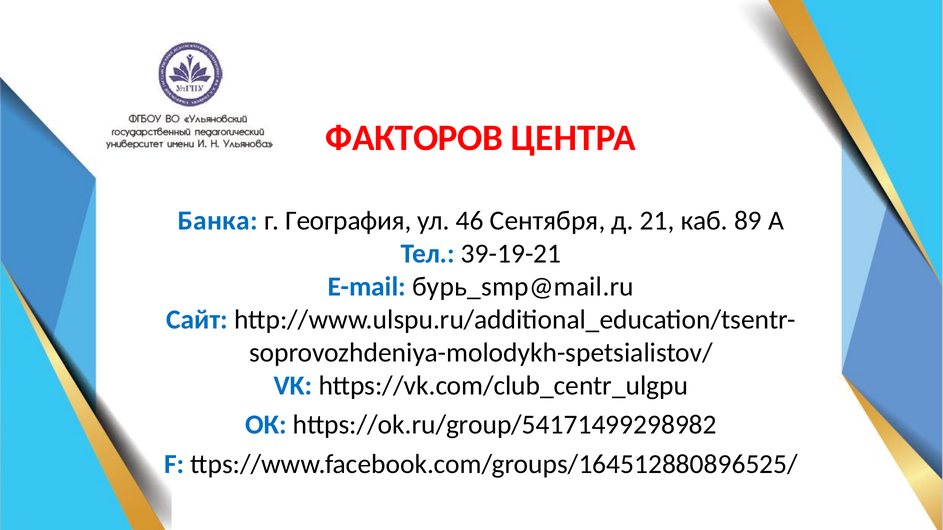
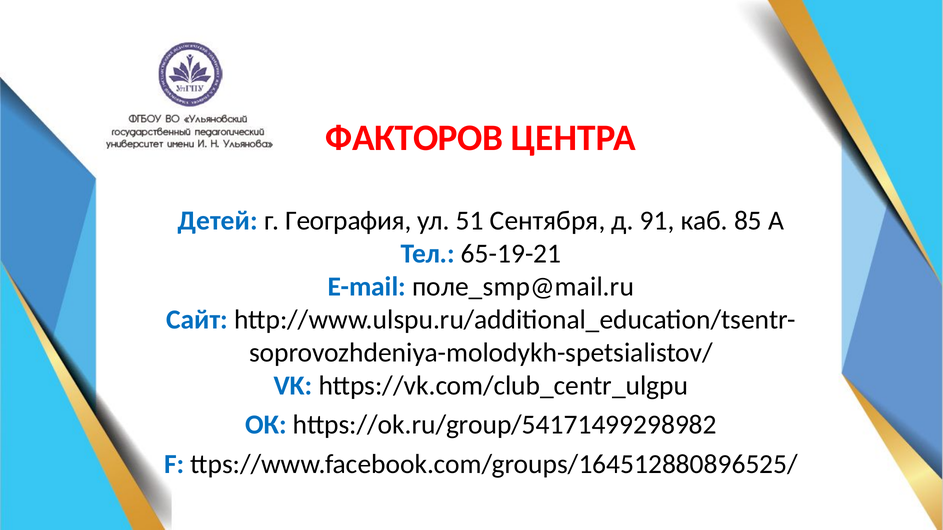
Банка: Банка -> Детей (218, 221)
46: 46 -> 51 (470, 221)
21: 21 -> 91 (657, 221)
89: 89 -> 85 (748, 221)
39-19-21: 39-19-21 -> 65-19-21 (511, 254)
бурь_smp@mail.ru: бурь_smp@mail.ru -> поле_smp@mail.ru (523, 287)
